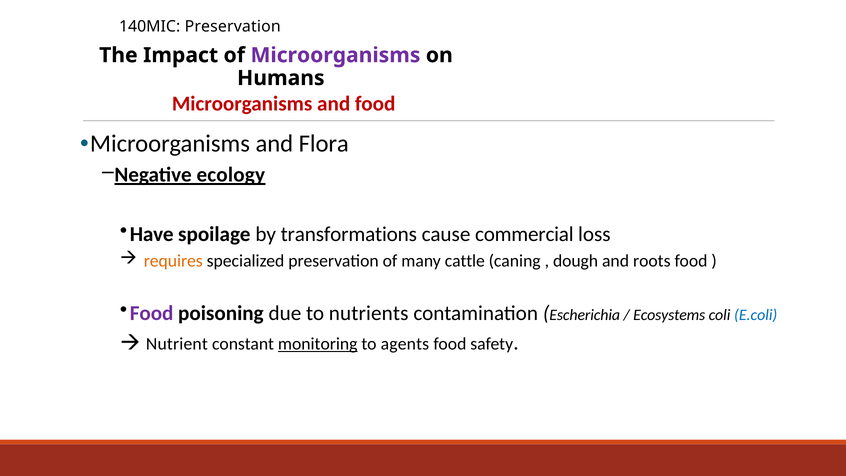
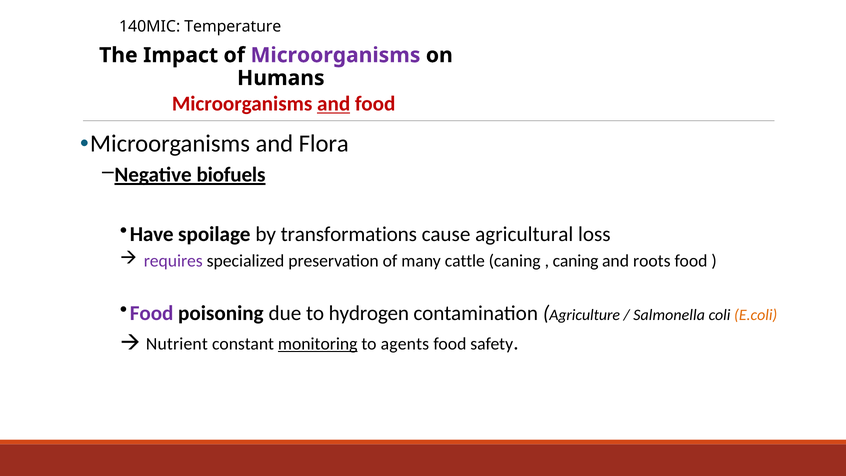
140MIC Preservation: Preservation -> Temperature (233, 26)
and underline: none -> present (334, 104)
ecology: ecology -> biofuels (231, 175)
commercial: commercial -> agricultural (524, 234)
requires colour: orange -> purple (173, 261)
dough: dough -> caning (576, 261)
nutrients: nutrients -> hydrogen (369, 313)
Escherichia: Escherichia -> Agriculture (585, 315)
Ecosystems: Ecosystems -> Salmonella (669, 315)
E.coli colour: blue -> orange (756, 315)
